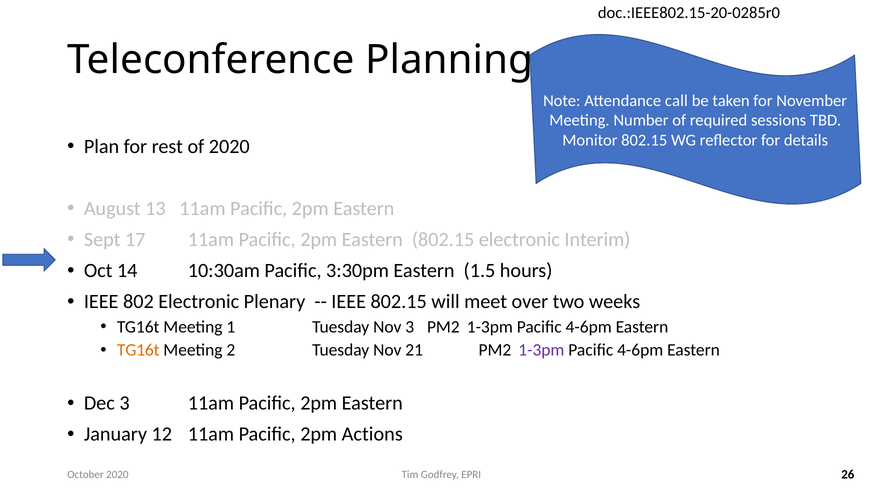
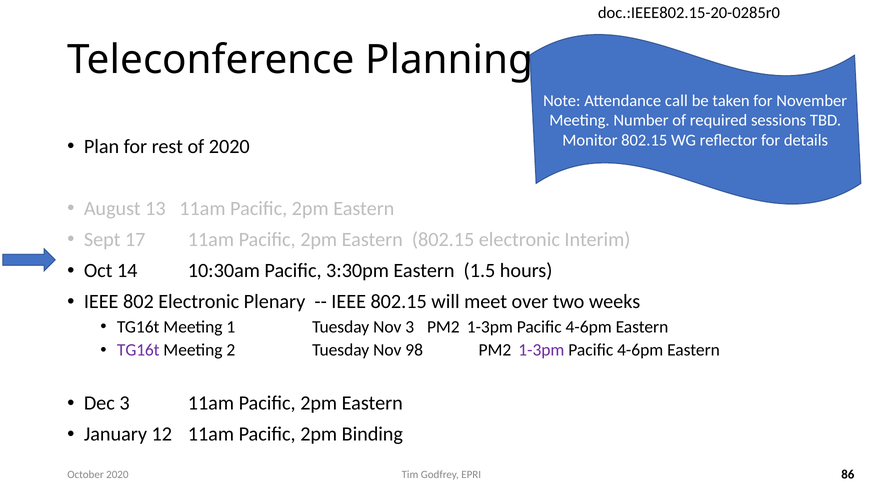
TG16t colour: orange -> purple (138, 350)
21: 21 -> 98 (414, 350)
Actions: Actions -> Binding (372, 434)
26: 26 -> 86 (848, 474)
